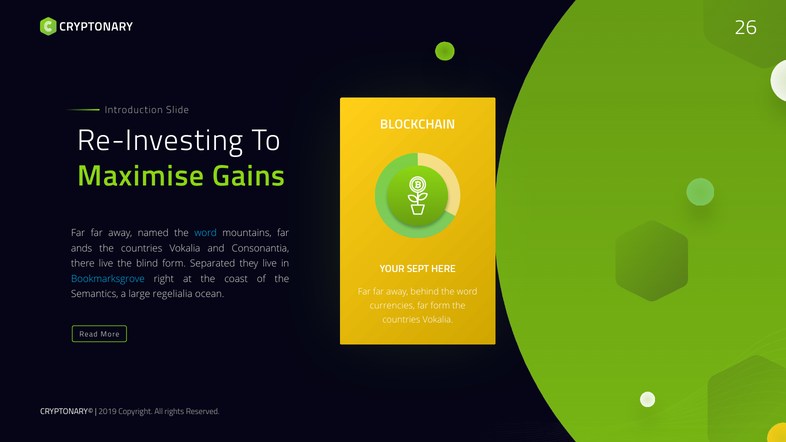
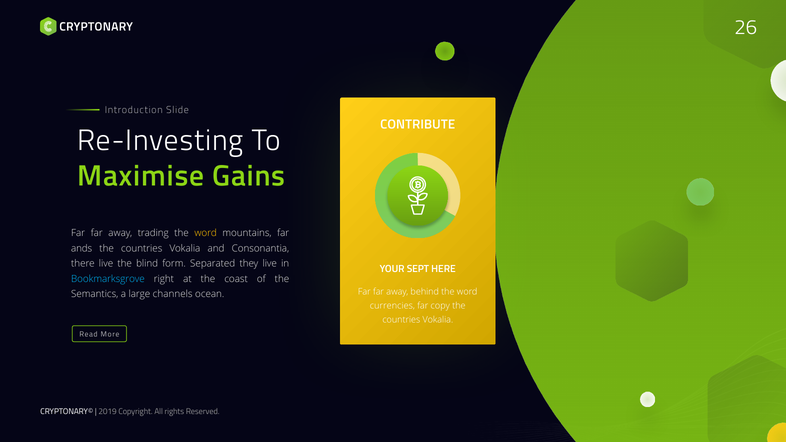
BLOCKCHAIN: BLOCKCHAIN -> CONTRIBUTE (418, 125)
named: named -> trading (153, 233)
word colour: light blue -> yellow (206, 233)
regelialia: regelialia -> channels (173, 294)
far form: form -> copy (440, 306)
